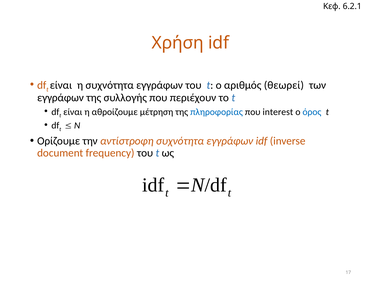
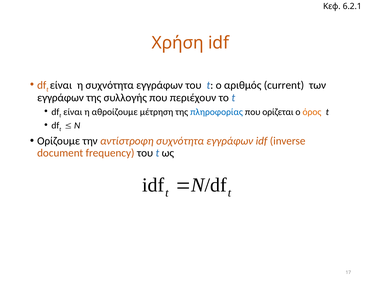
θεωρεί: θεωρεί -> current (284, 85)
interest: interest -> ορίζεται (278, 112)
όρος colour: blue -> orange (312, 112)
